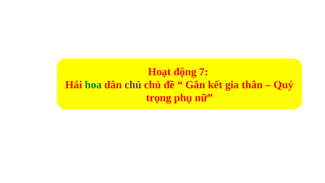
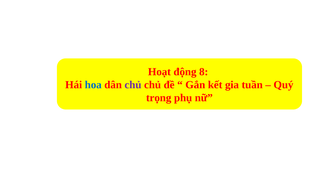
7: 7 -> 8 (204, 72)
hoa colour: green -> blue (93, 85)
thân: thân -> tuần (252, 85)
